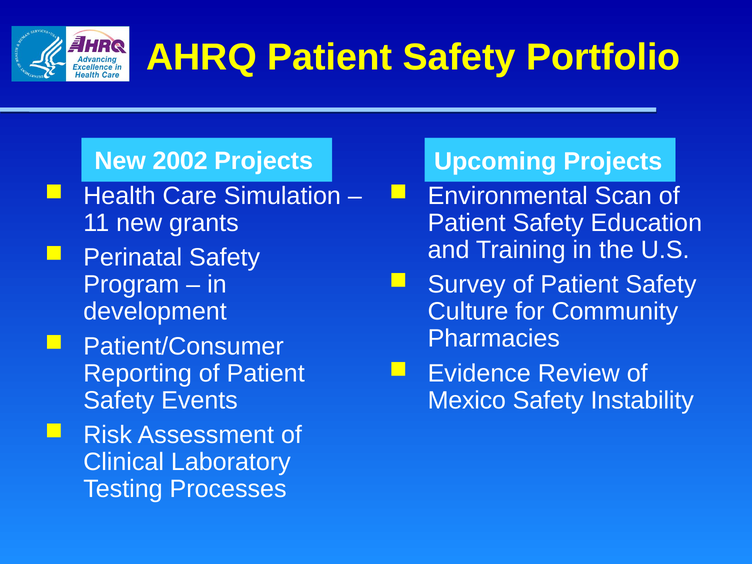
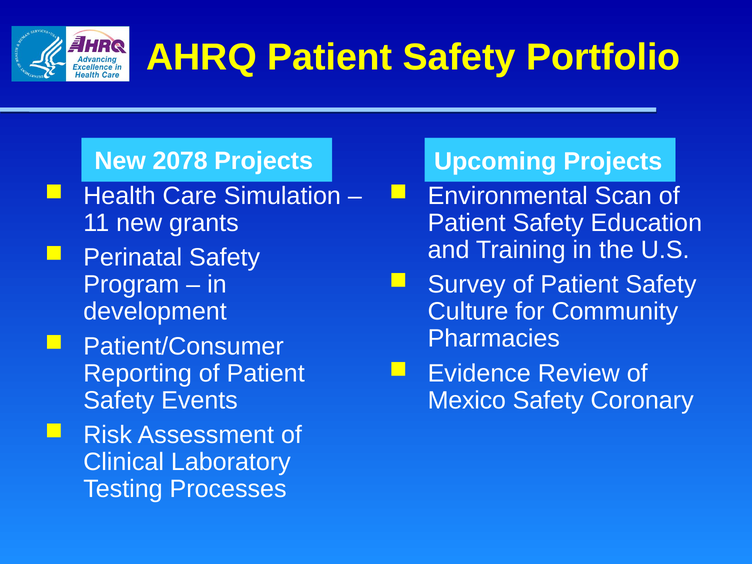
2002: 2002 -> 2078 (180, 161)
Instability: Instability -> Coronary (642, 400)
